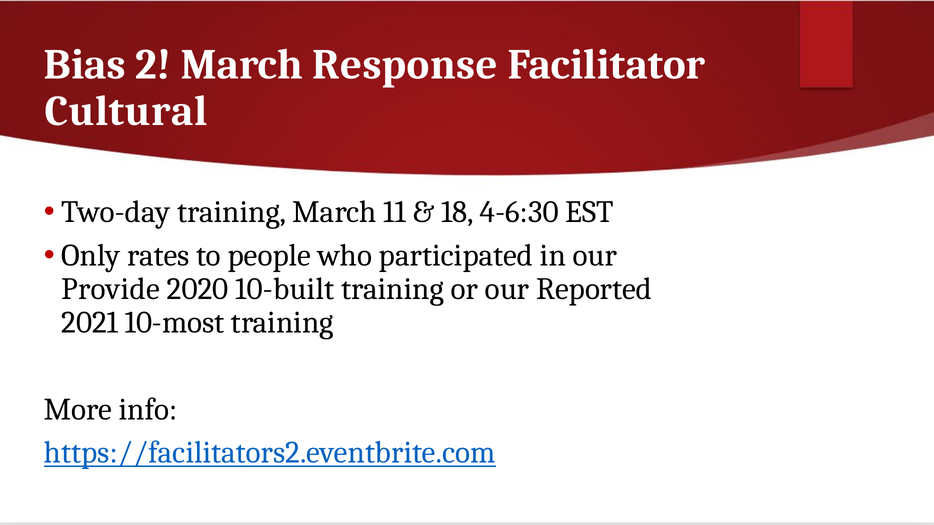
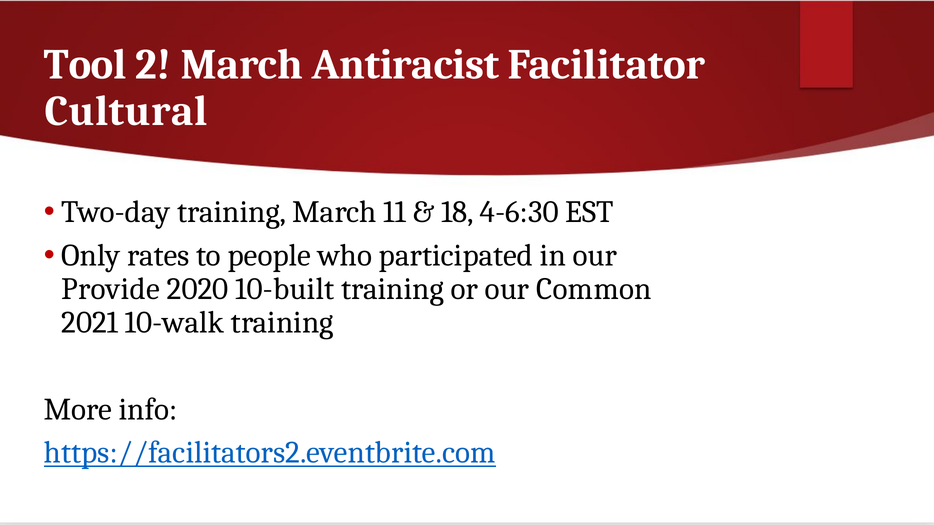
Bias: Bias -> Tool (85, 65)
Response: Response -> Antiracist (405, 65)
Reported: Reported -> Common (594, 289)
10-most: 10-most -> 10-walk (174, 323)
